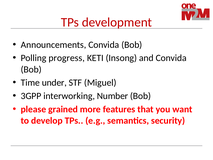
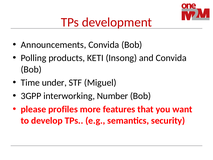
progress: progress -> products (67, 58)
grained: grained -> profiles (63, 109)
